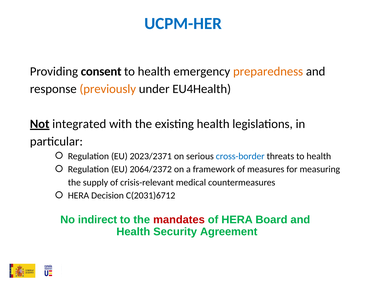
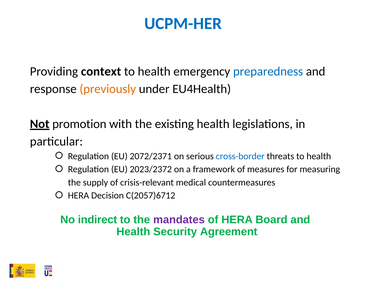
consent: consent -> context (101, 72)
preparedness colour: orange -> blue (268, 72)
integrated: integrated -> promotion (79, 124)
2023/2371: 2023/2371 -> 2072/2371 (151, 156)
2064/2372: 2064/2372 -> 2023/2372 (151, 169)
C(2031)6712: C(2031)6712 -> C(2057)6712 (151, 196)
mandates colour: red -> purple (179, 220)
